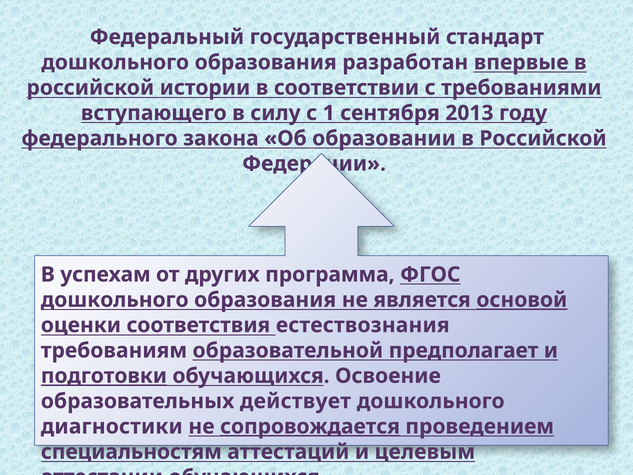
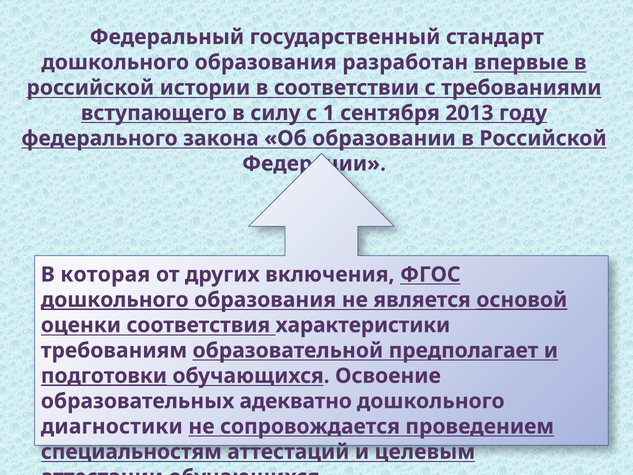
успехам: успехам -> которая (105, 274)
программа: программа -> включения (330, 274)
дошкольного underline: none -> present (115, 300)
естествознания: естествознания -> характеристики (363, 325)
действует: действует -> адекватно (296, 401)
сопровождается underline: present -> none (310, 426)
